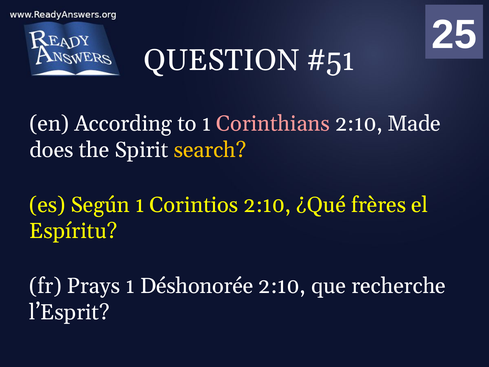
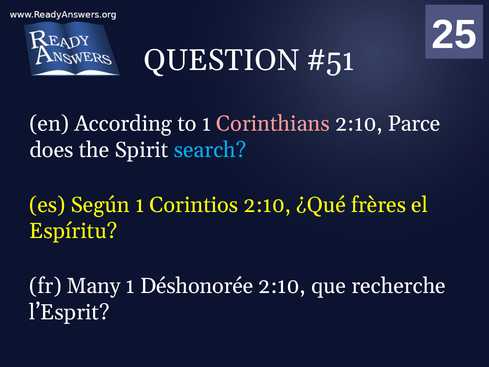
Made: Made -> Parce (414, 124)
search colour: yellow -> light blue (210, 150)
Prays: Prays -> Many (94, 286)
